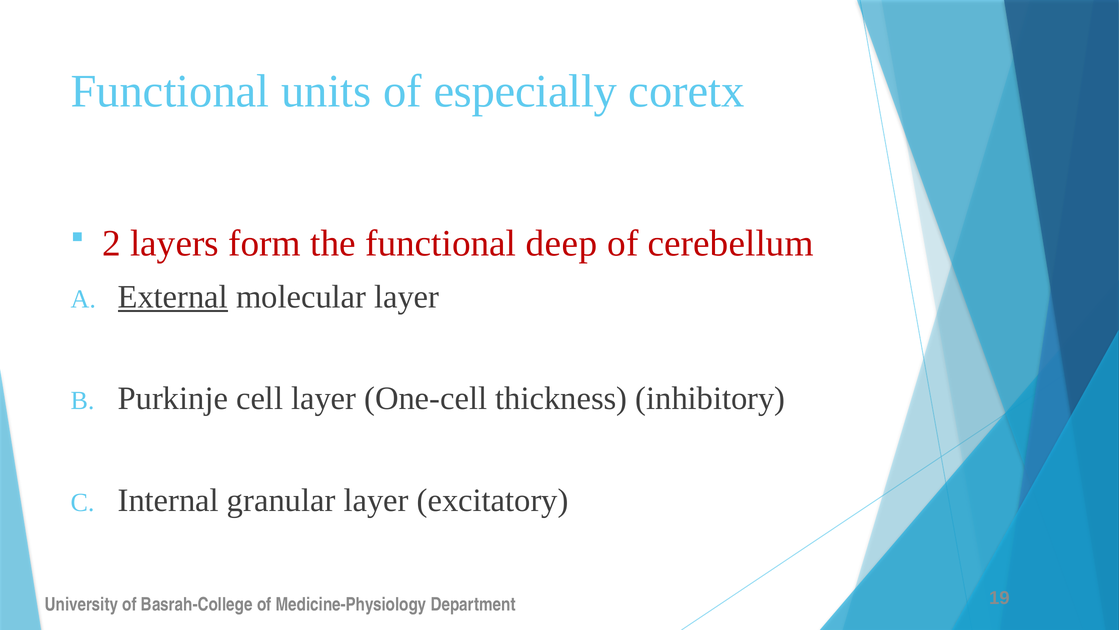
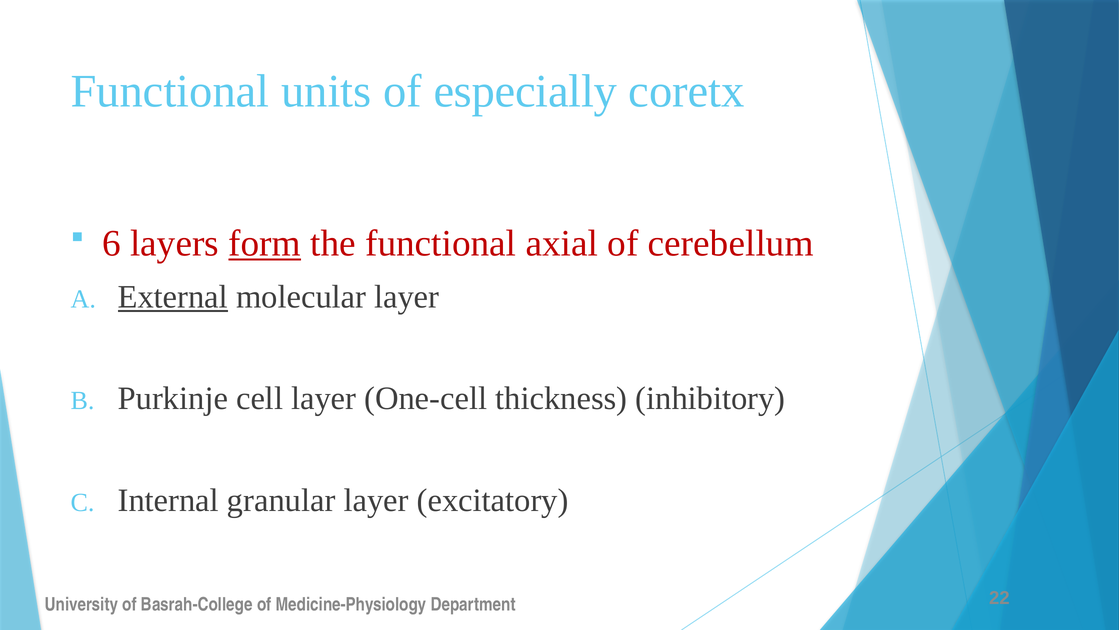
2: 2 -> 6 (111, 243)
form underline: none -> present (265, 243)
deep: deep -> axial (562, 243)
19: 19 -> 22 (999, 597)
